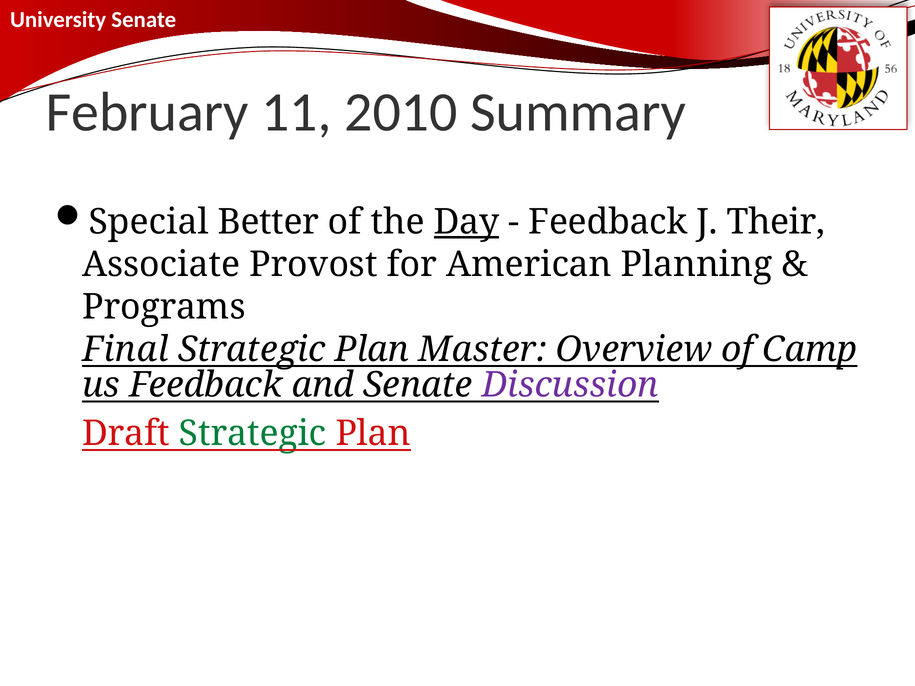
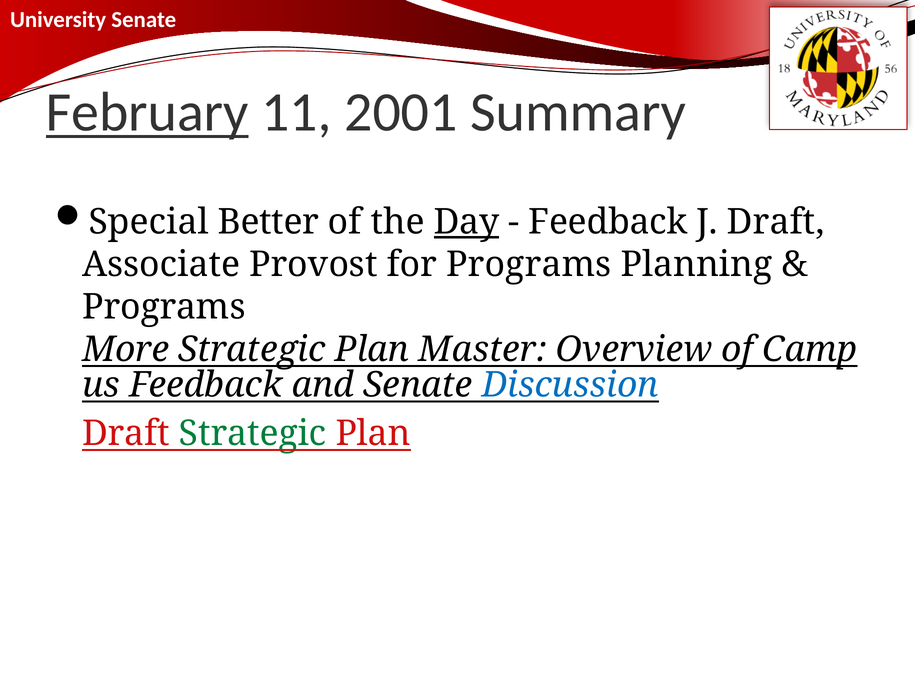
February underline: none -> present (147, 113)
2010: 2010 -> 2001 (401, 113)
J Their: Their -> Draft (776, 222)
for American: American -> Programs (529, 265)
Final: Final -> More (126, 350)
Discussion colour: purple -> blue (570, 385)
